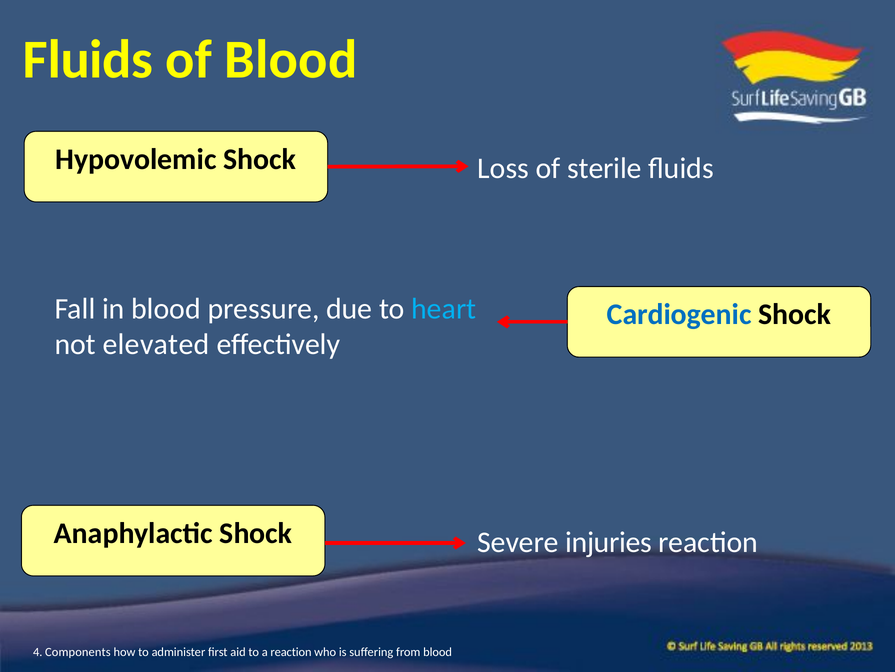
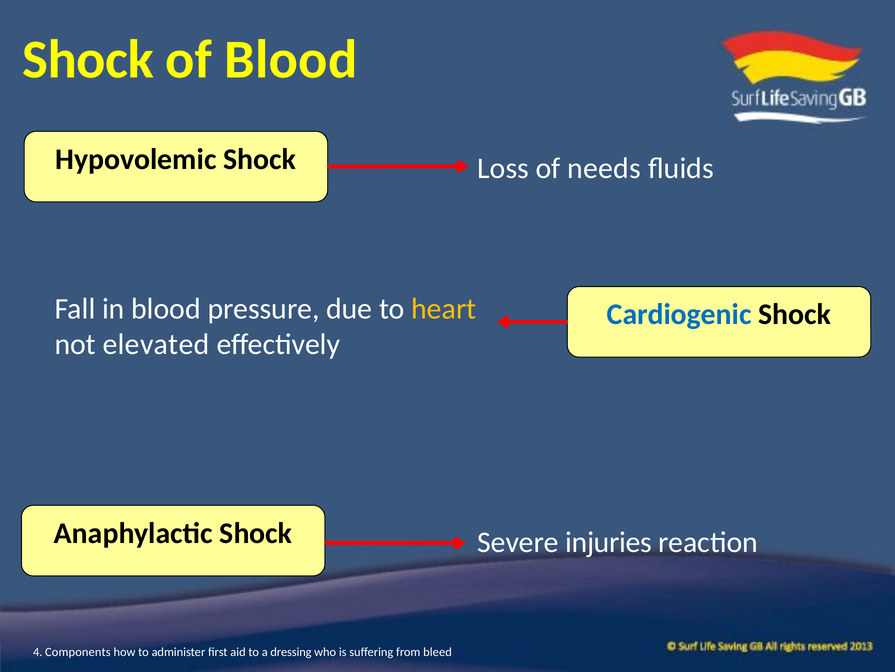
Fluids: Fluids -> Shock (88, 60)
sterile: sterile -> needs (604, 168)
heart colour: light blue -> yellow (444, 308)
a reaction: reaction -> dressing (291, 651)
from blood: blood -> bleed (437, 651)
